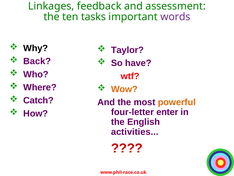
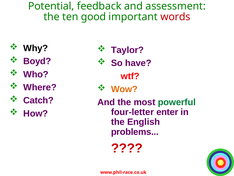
Linkages: Linkages -> Potential (51, 6)
tasks: tasks -> good (93, 17)
words colour: purple -> red (175, 17)
Back: Back -> Boyd (37, 61)
powerful colour: orange -> green (177, 102)
activities: activities -> problems (135, 131)
